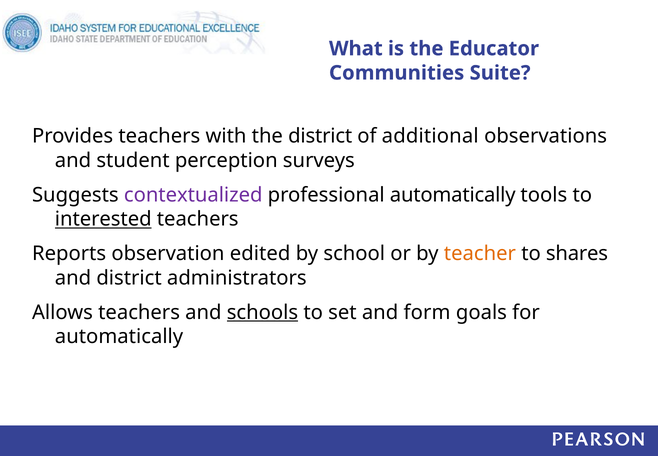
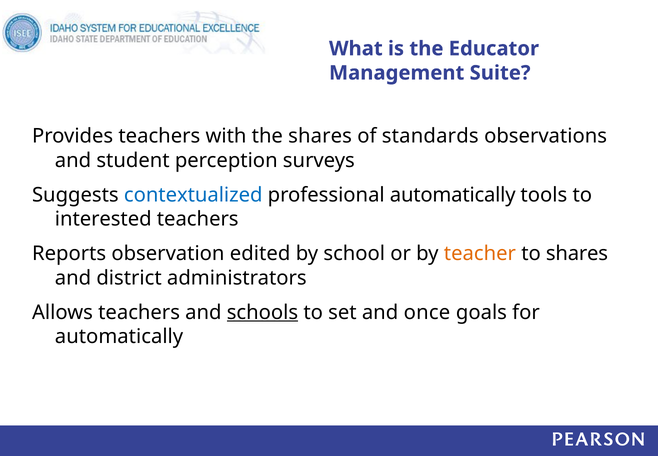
Communities: Communities -> Management (397, 73)
the district: district -> shares (320, 136)
additional: additional -> standards (430, 136)
contextualized colour: purple -> blue (193, 195)
interested underline: present -> none (103, 219)
form: form -> once (427, 312)
